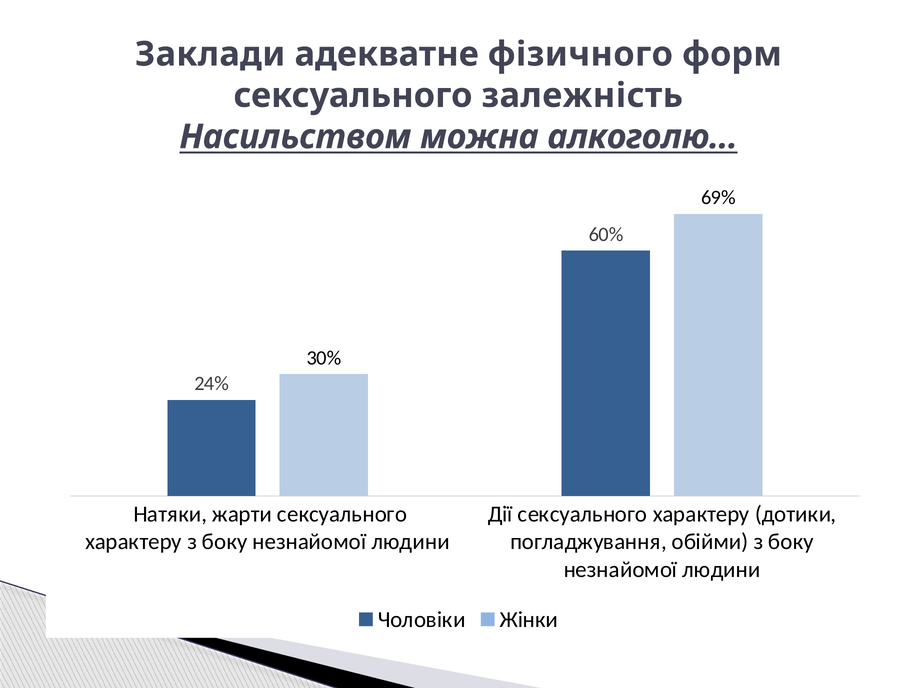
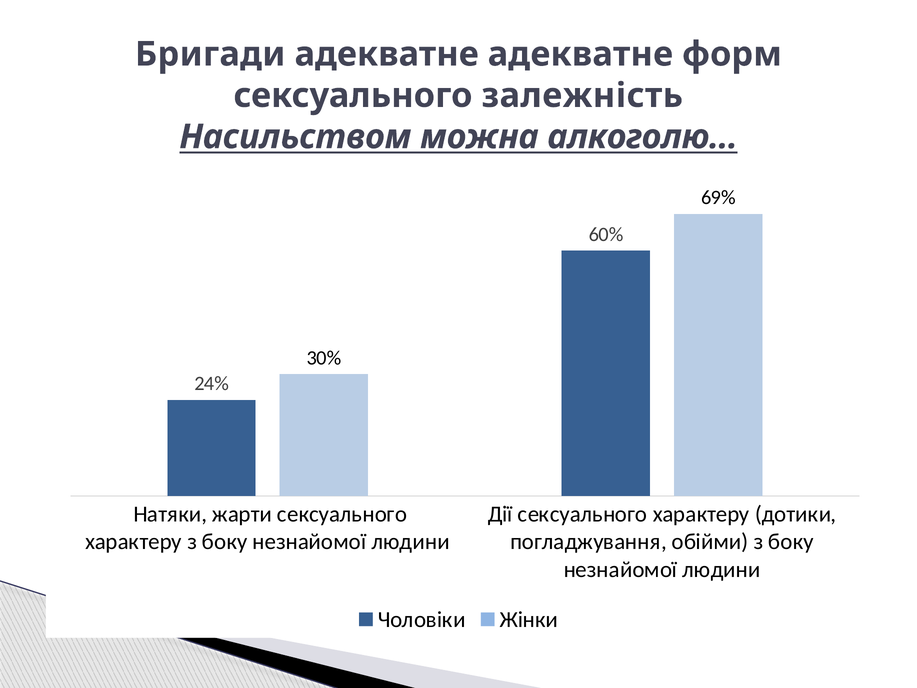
Заклади: Заклади -> Бригади (210, 54)
адекватне фізичного: фізичного -> адекватне (580, 54)
